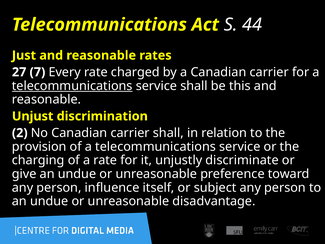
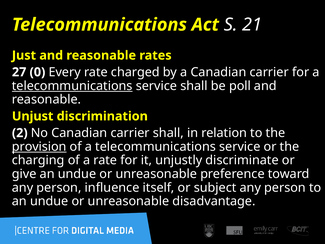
44: 44 -> 21 (252, 25)
7: 7 -> 0 (37, 72)
this: this -> poll (240, 86)
provision underline: none -> present (39, 146)
